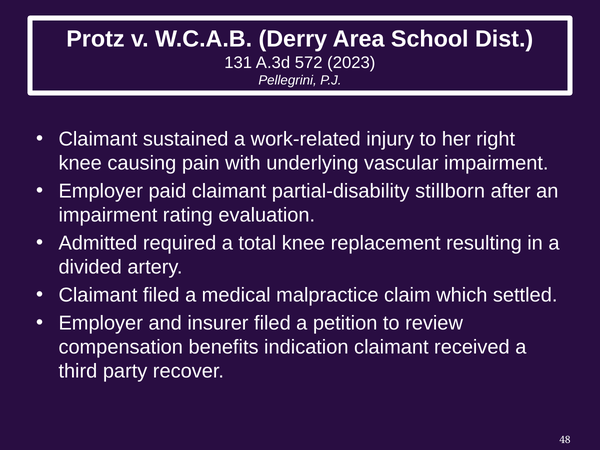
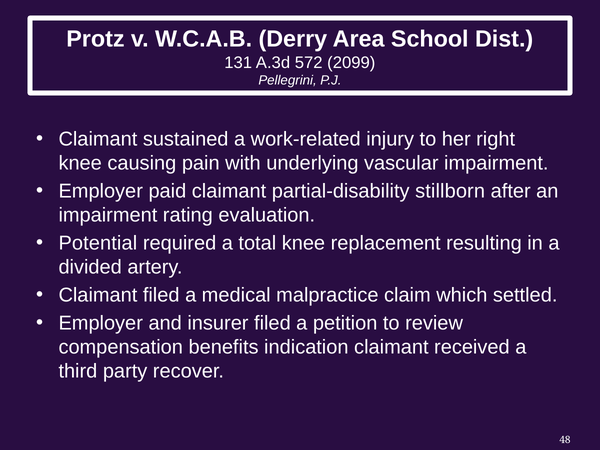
2023: 2023 -> 2099 (351, 63)
Admitted: Admitted -> Potential (98, 243)
